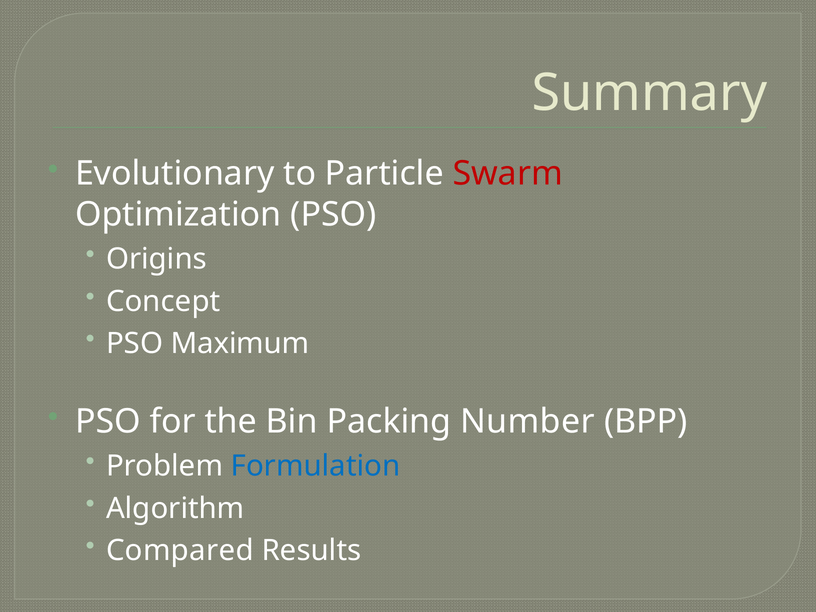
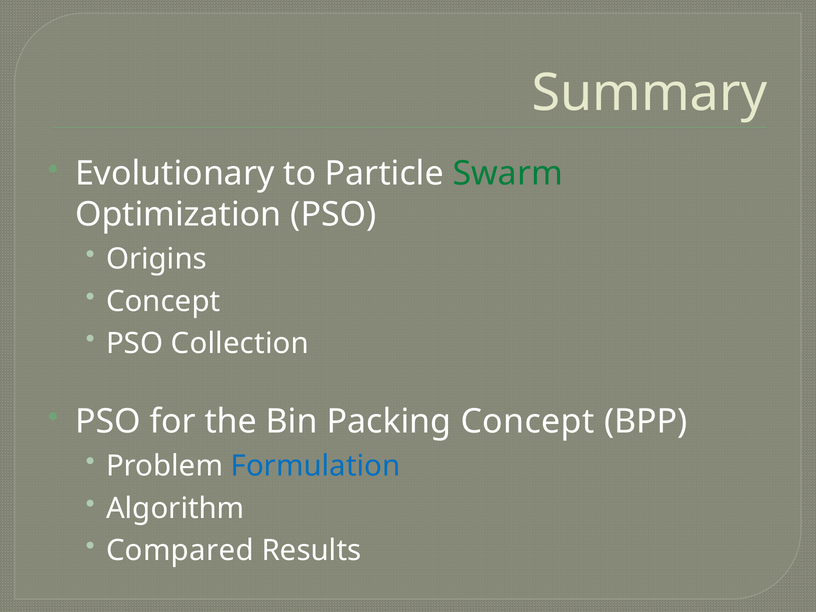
Swarm colour: red -> green (508, 174)
Maximum: Maximum -> Collection (240, 343)
Packing Number: Number -> Concept (527, 422)
